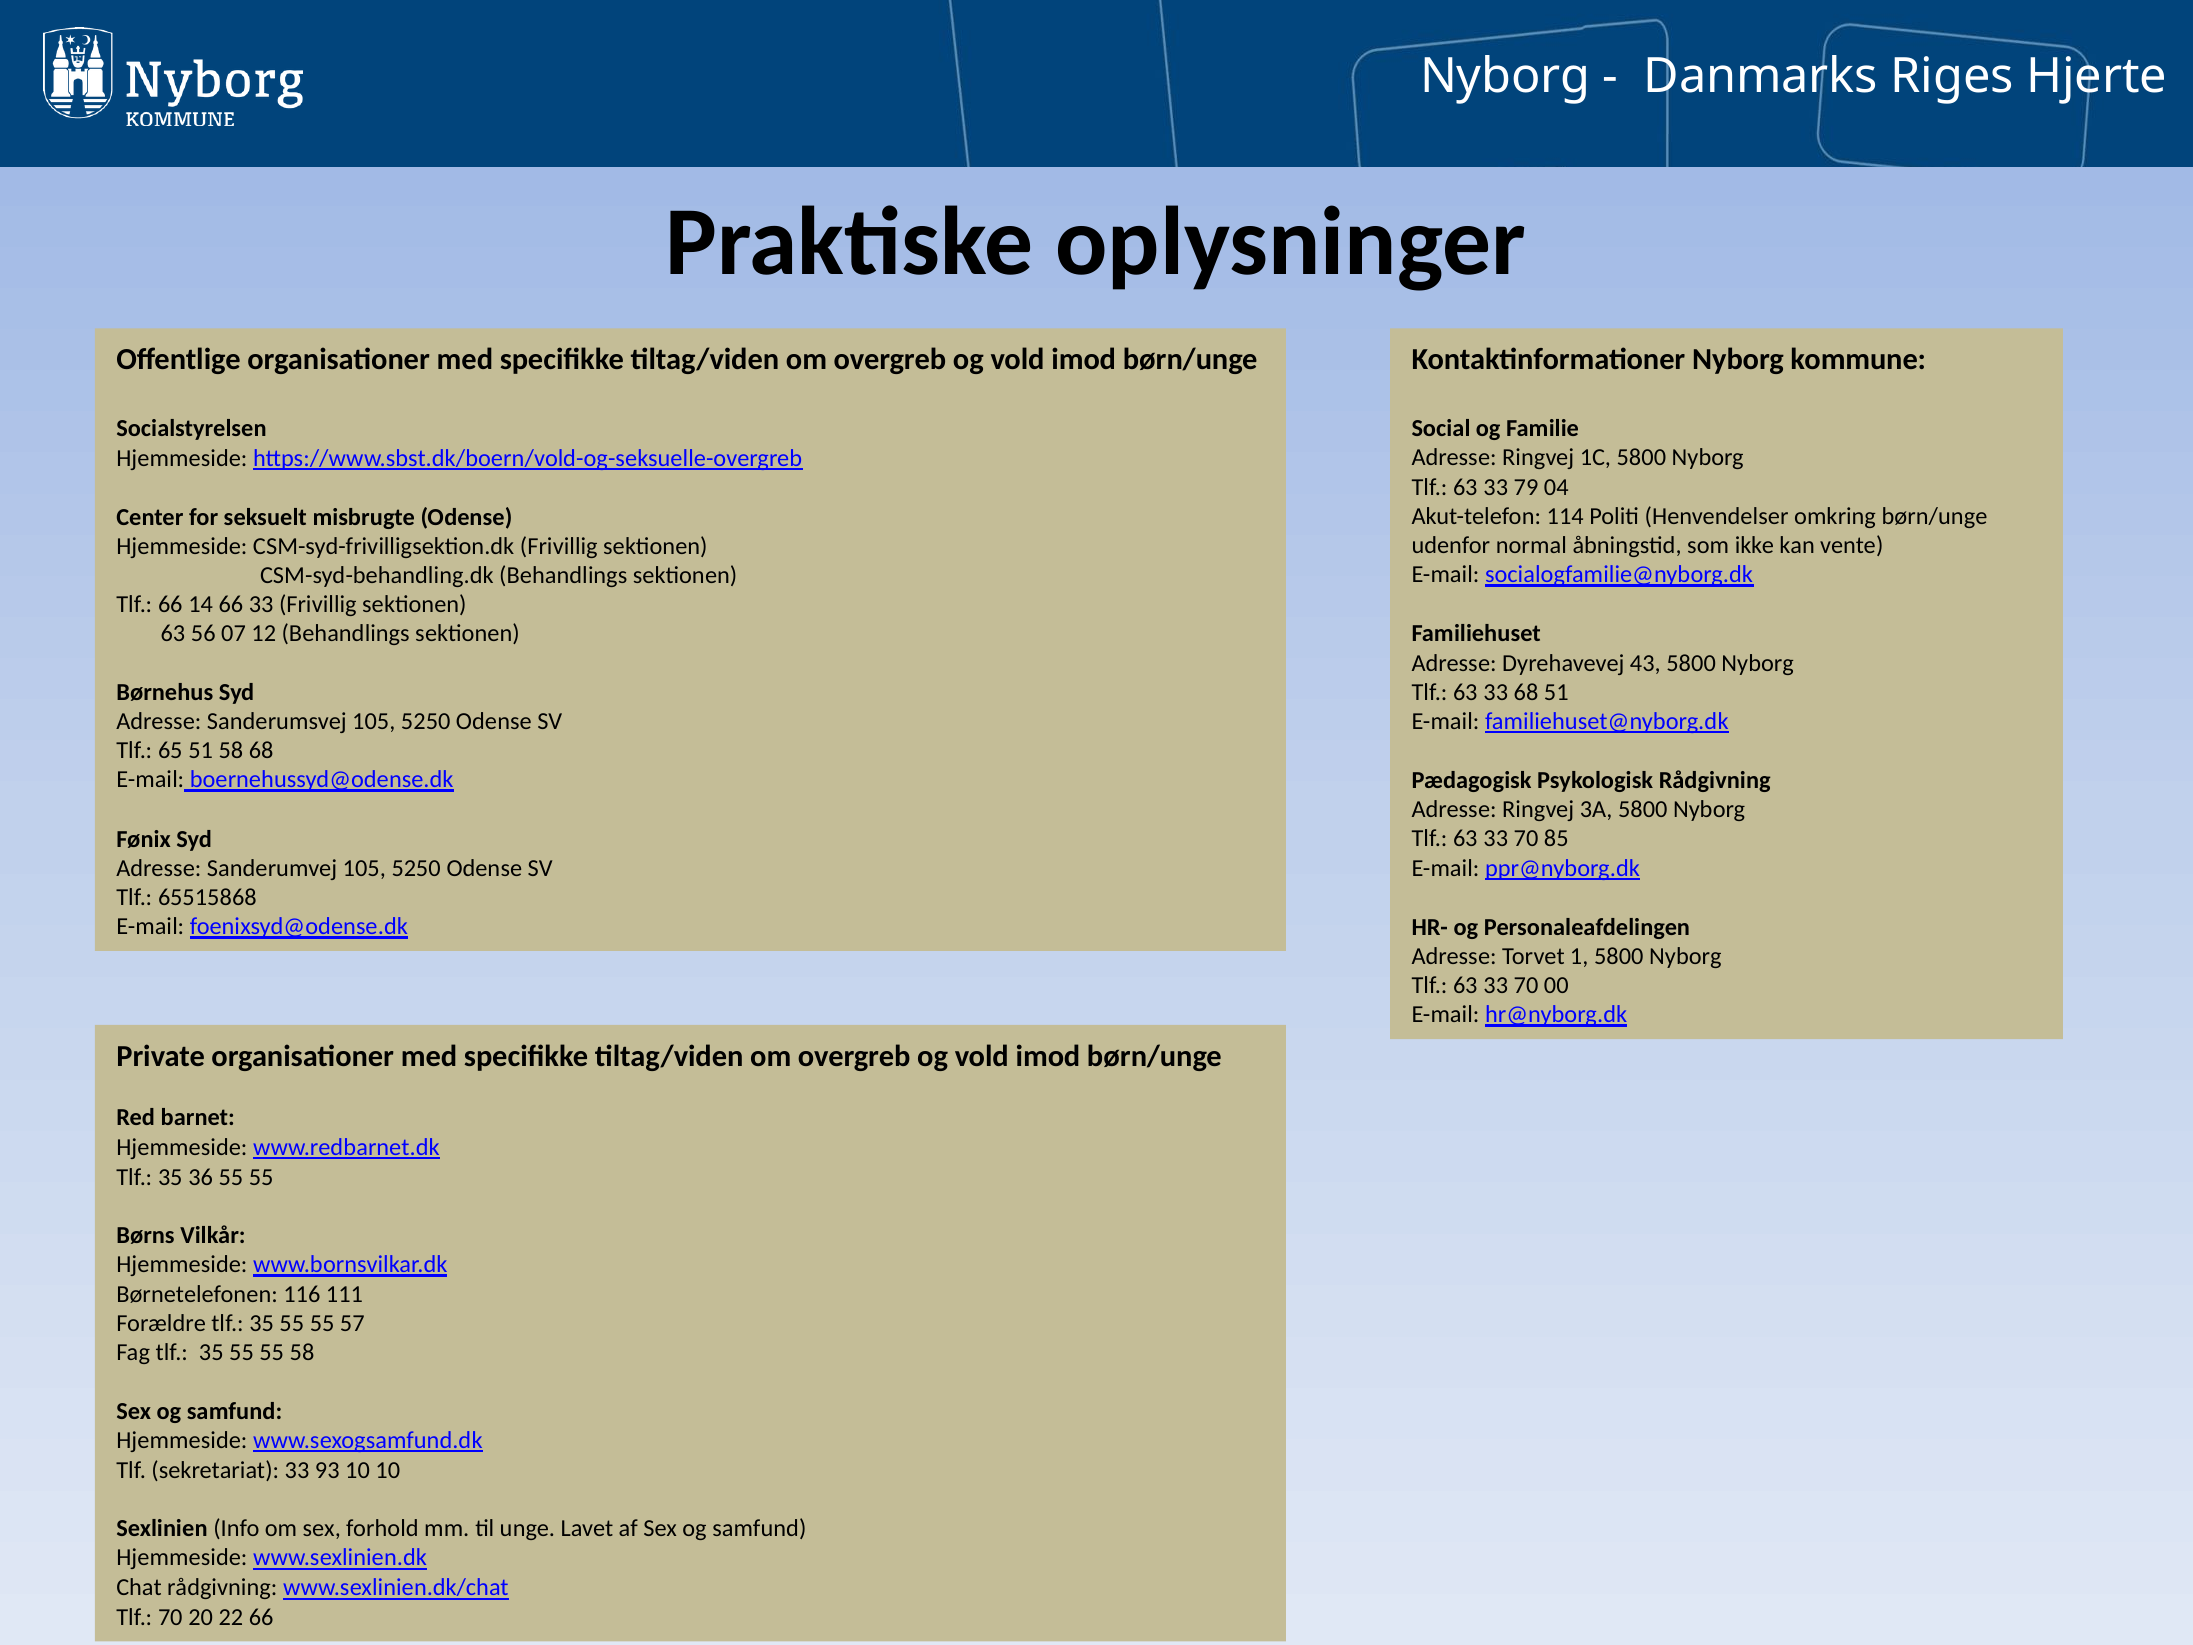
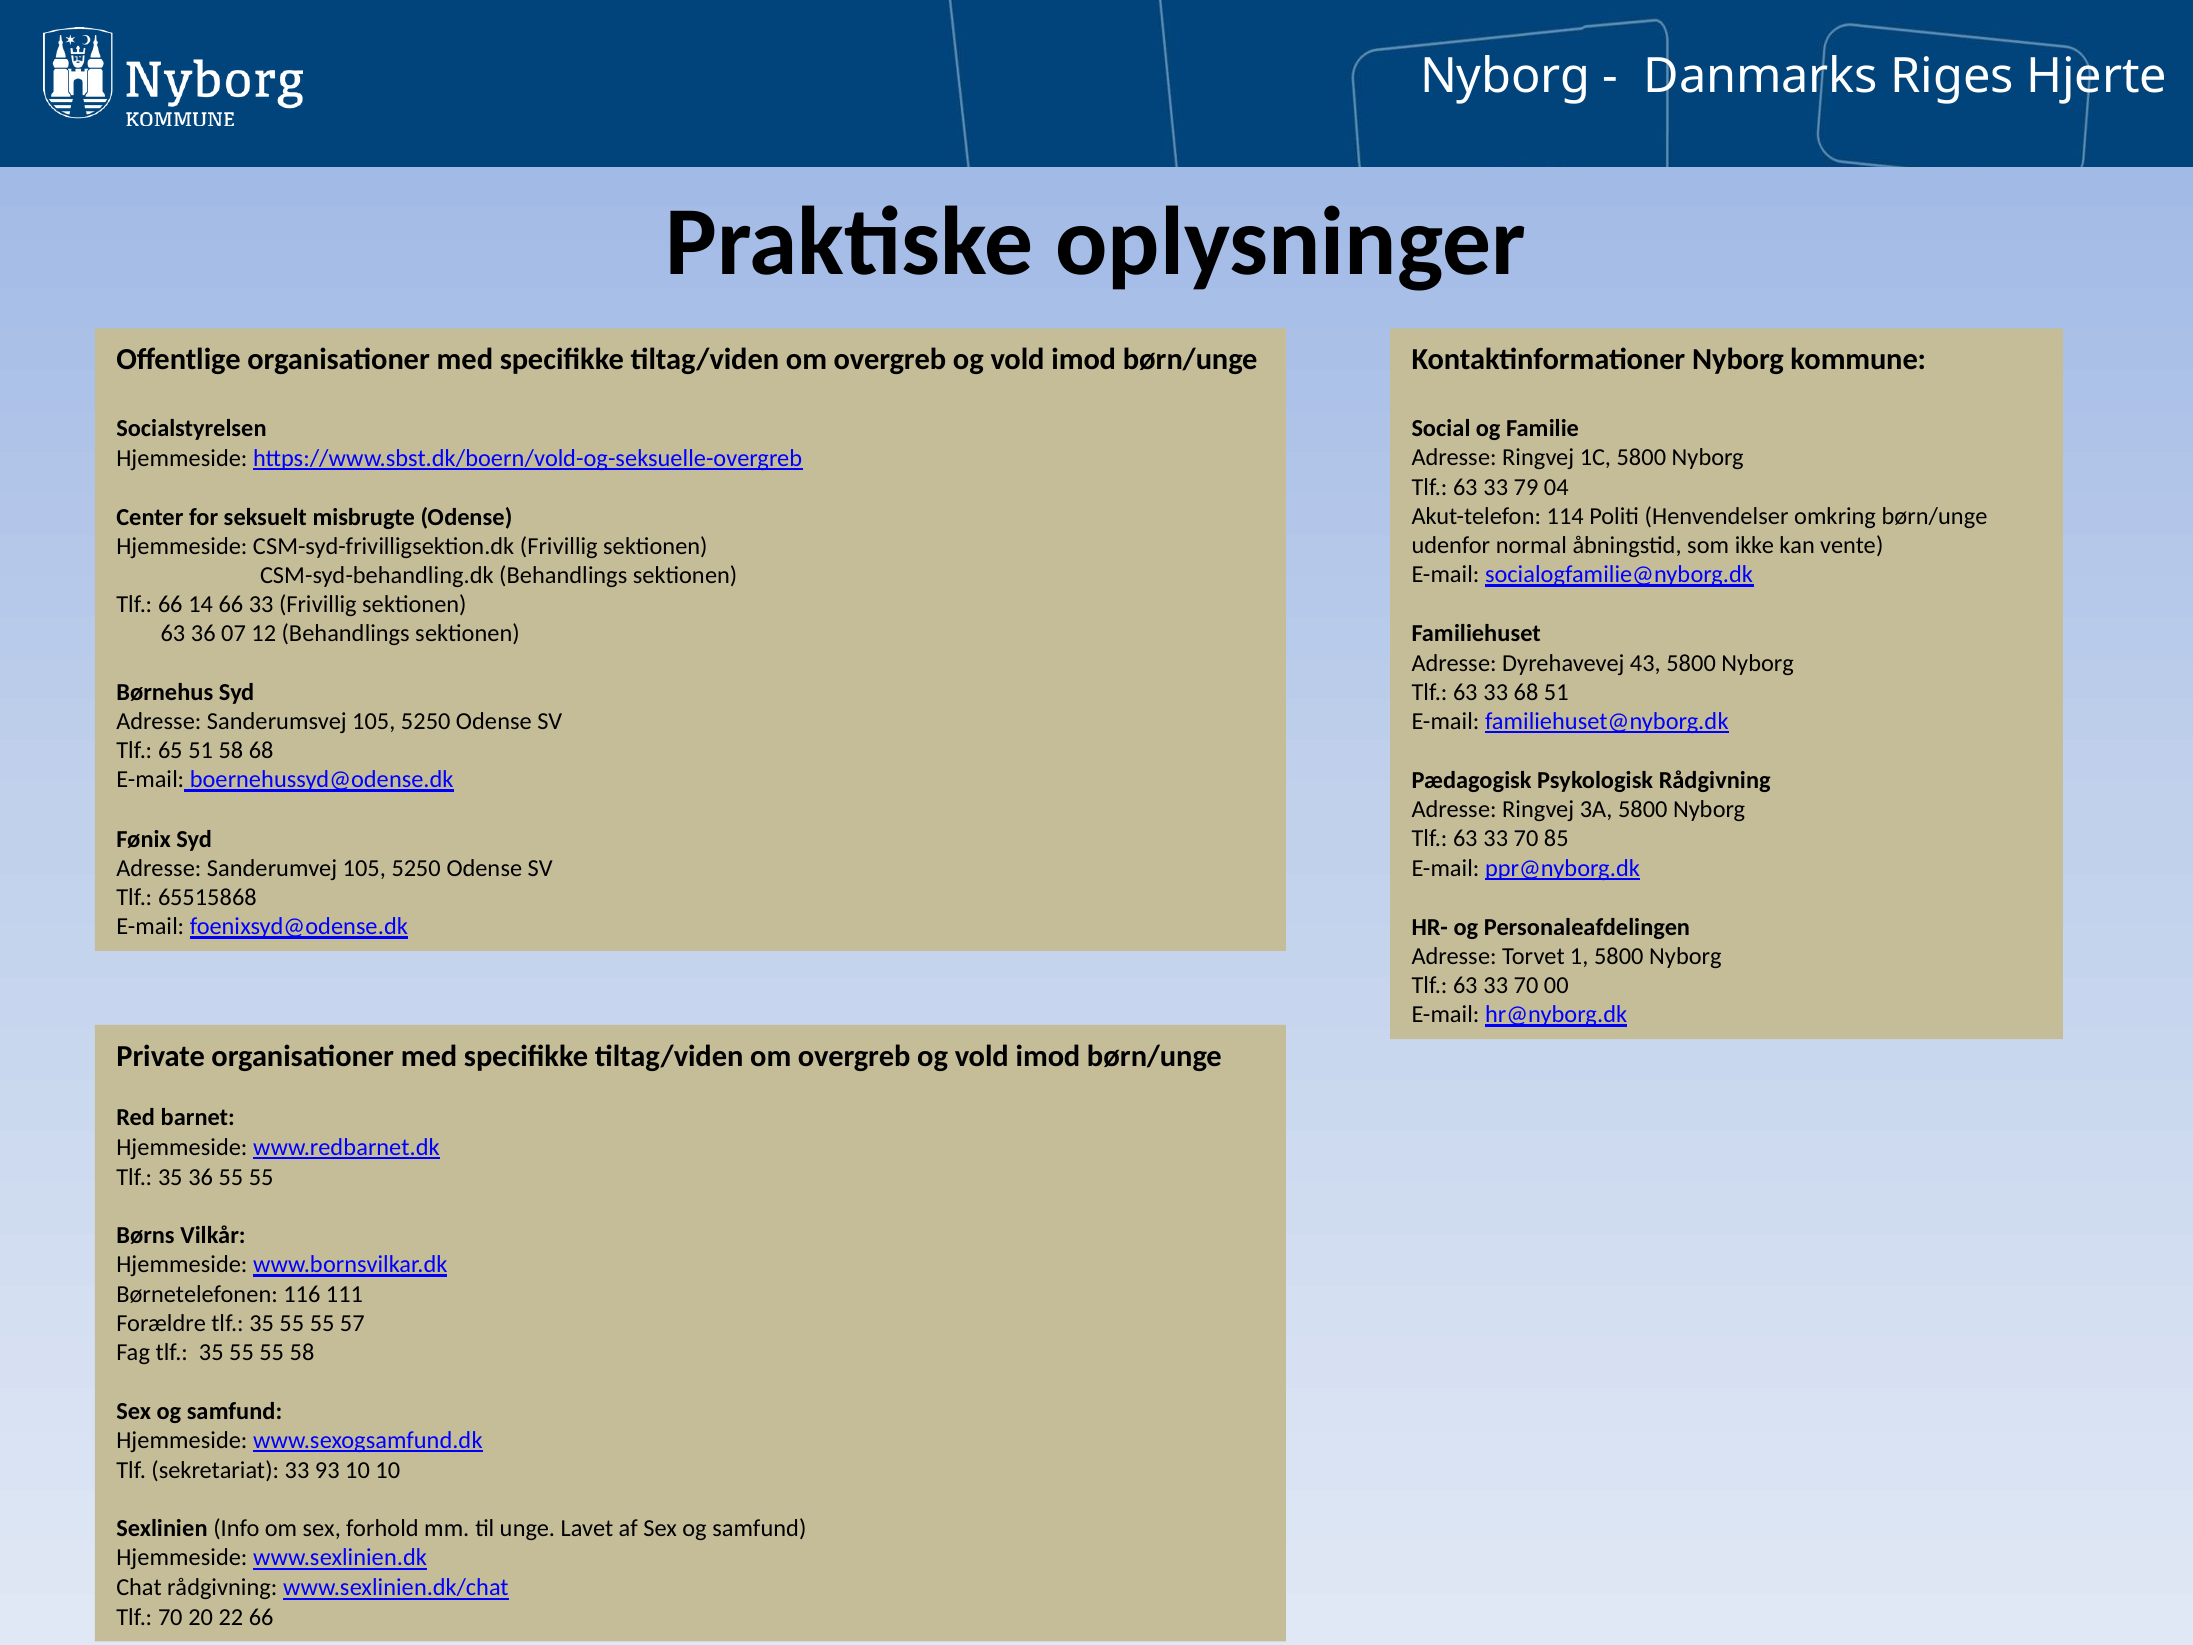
63 56: 56 -> 36 (203, 634)
